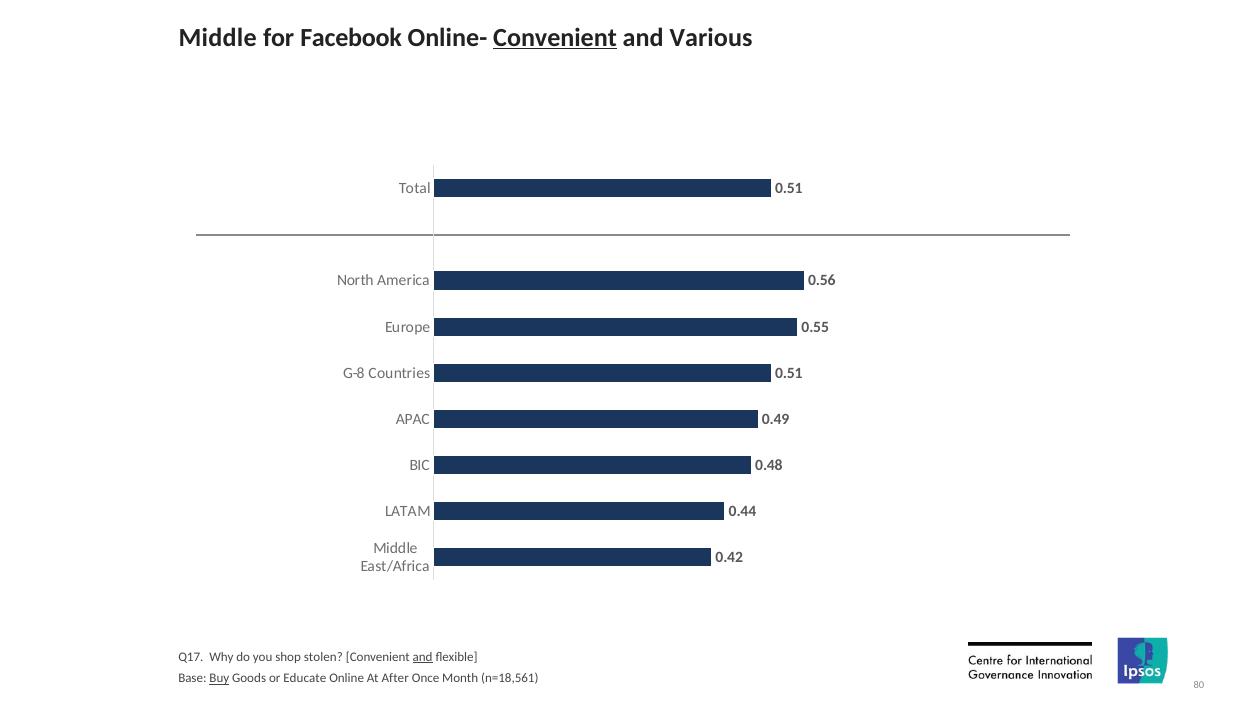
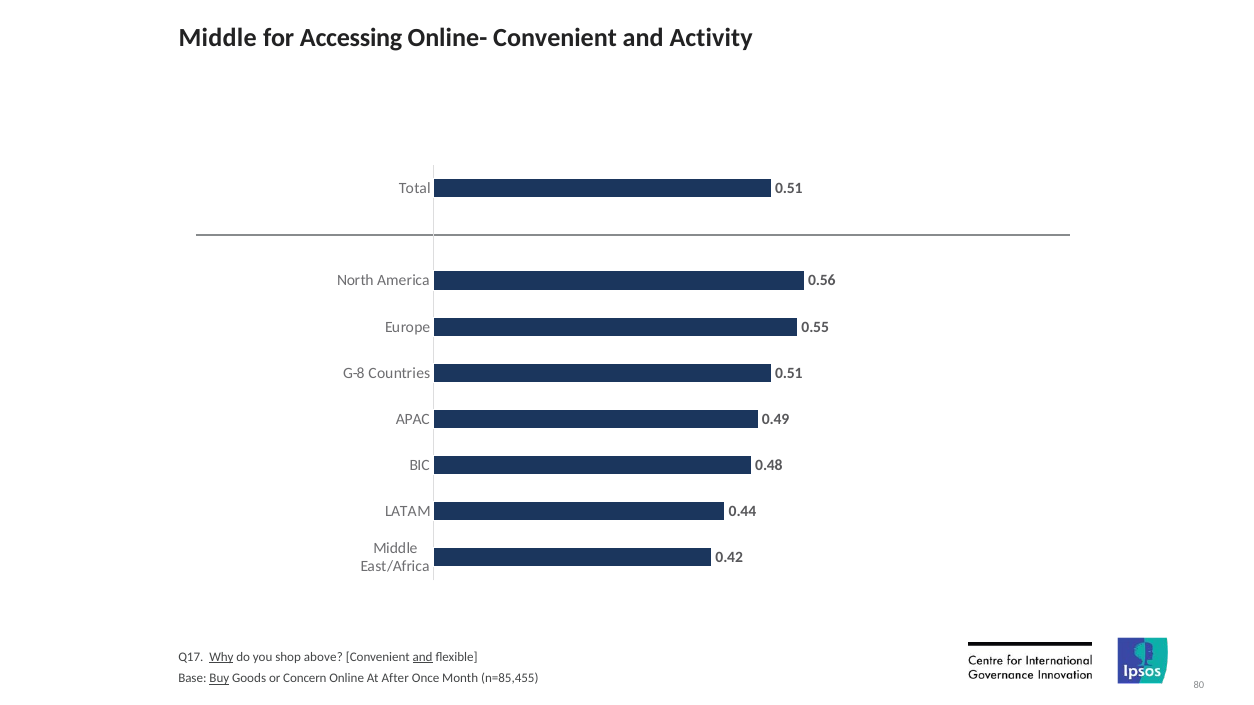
Facebook: Facebook -> Accessing (351, 37)
Convenient underline: present -> none (555, 37)
Various: Various -> Activity (711, 37)
Why underline: none -> present (221, 657)
stolen: stolen -> above (323, 657)
Educate: Educate -> Concern (305, 679)
n=18,561: n=18,561 -> n=85,455 (510, 679)
